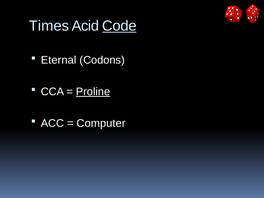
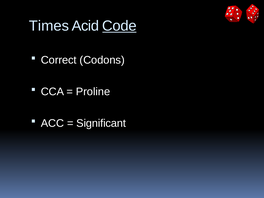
Eternal: Eternal -> Correct (59, 60)
Proline underline: present -> none (93, 92)
Computer: Computer -> Significant (101, 123)
